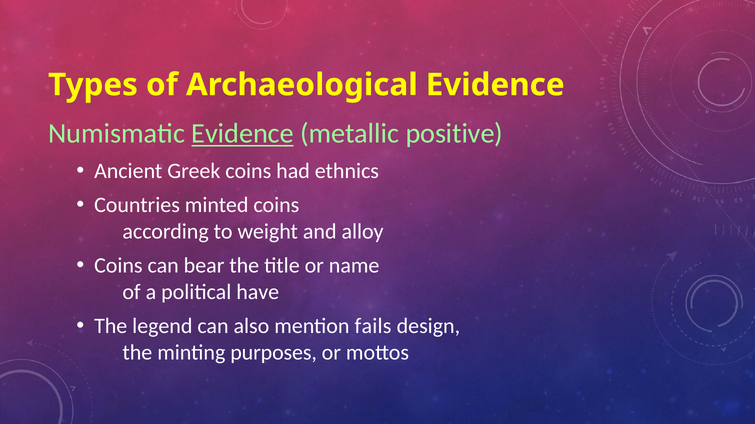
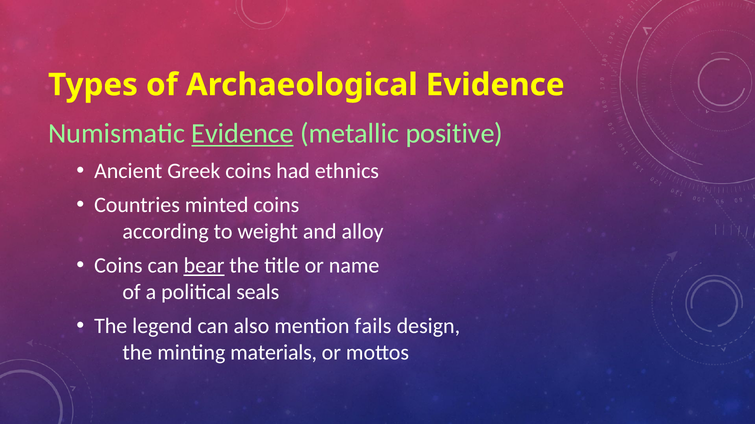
bear underline: none -> present (204, 266)
have: have -> seals (258, 293)
purposes: purposes -> materials (274, 353)
